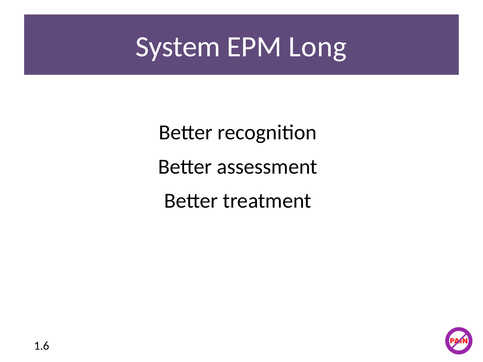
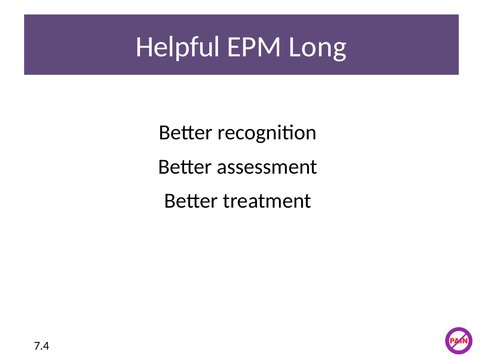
System: System -> Helpful (178, 47)
1.6: 1.6 -> 7.4 (42, 346)
